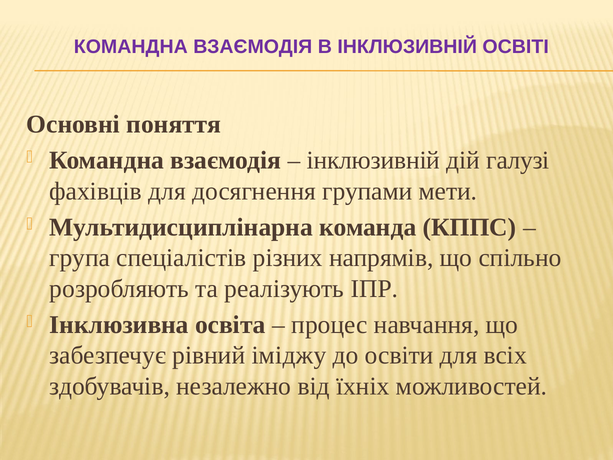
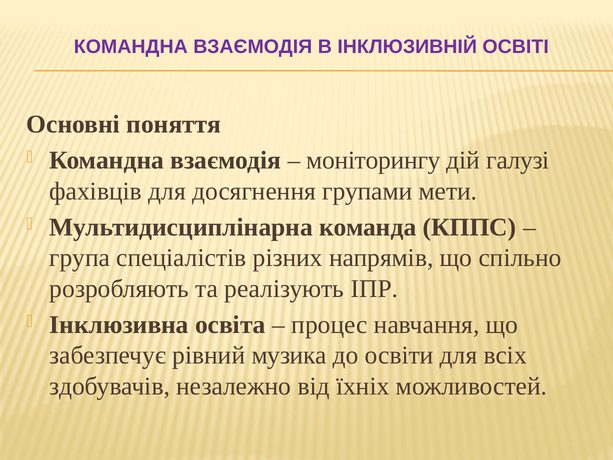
інклюзивній: інклюзивній -> моніторингу (373, 160)
іміджу: іміджу -> музика (289, 355)
